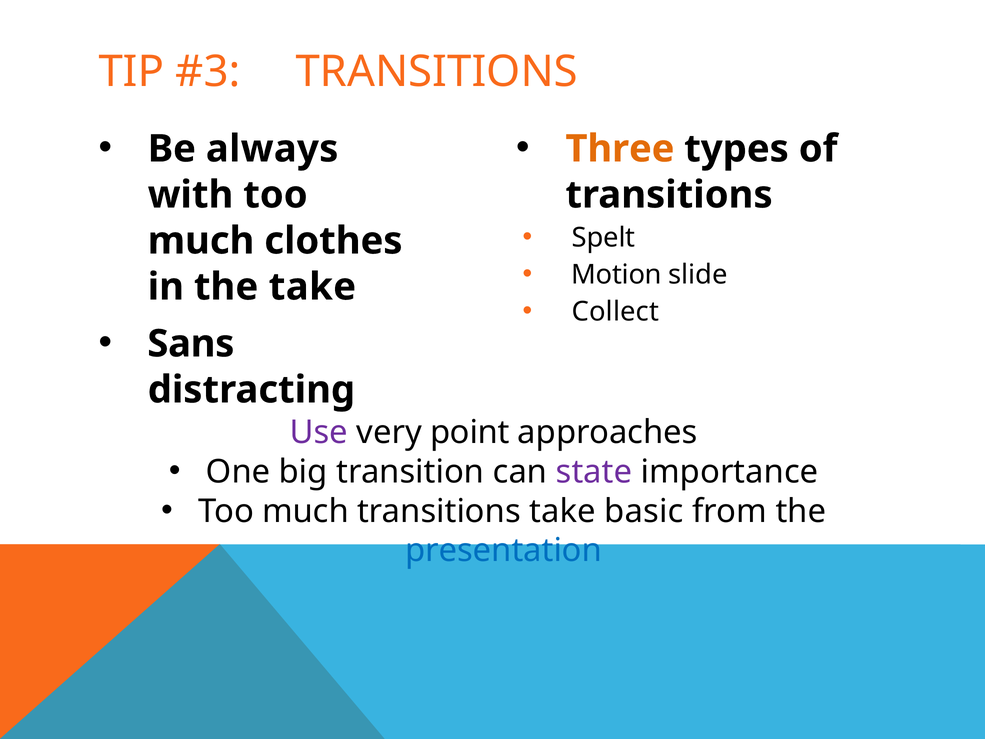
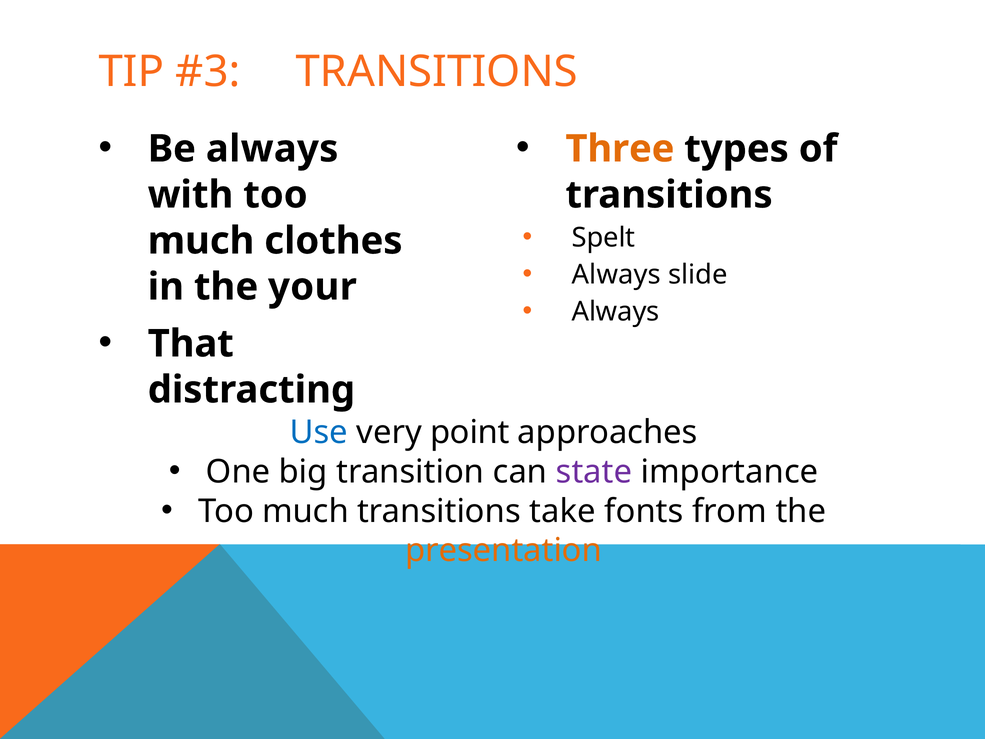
Motion: Motion -> Always (616, 275)
the take: take -> your (312, 287)
Collect: Collect -> Always (616, 311)
Sans: Sans -> That (191, 344)
Use colour: purple -> blue (319, 432)
basic: basic -> fonts (644, 511)
presentation colour: blue -> orange (504, 550)
